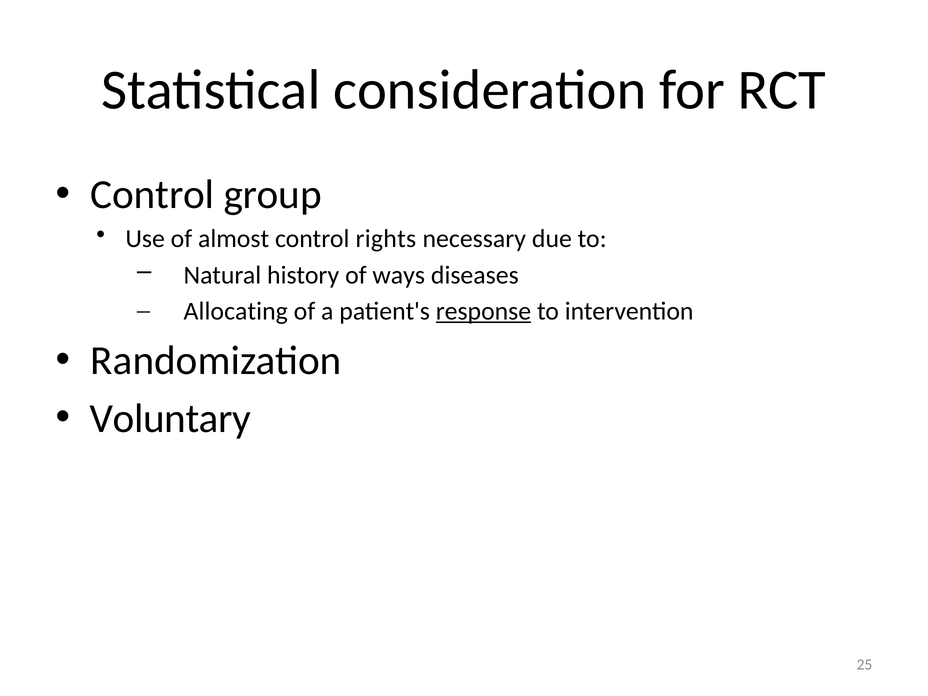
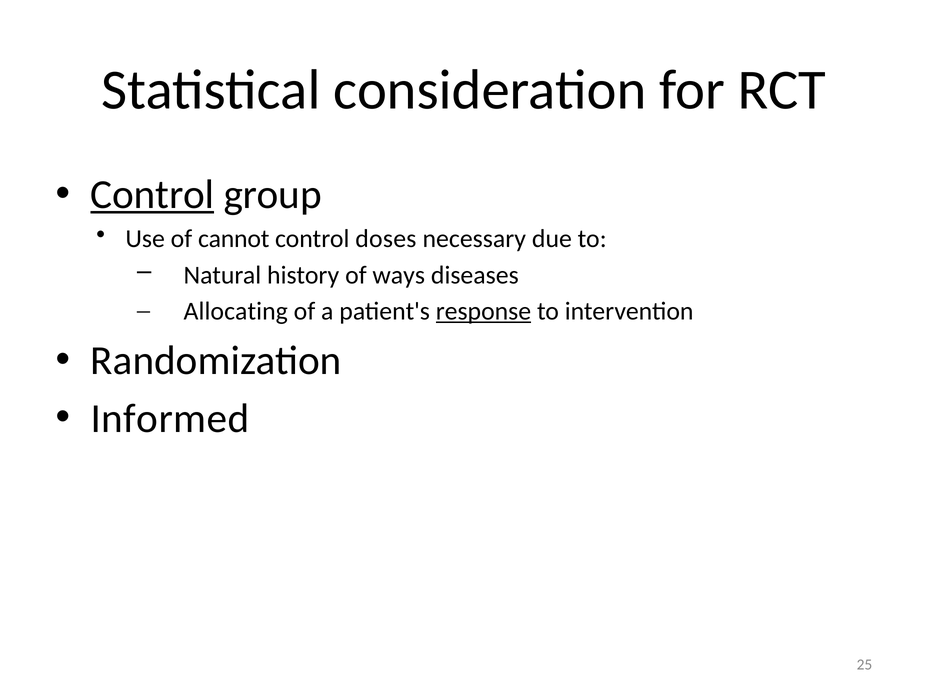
Control underline: none -> present (152, 195)
almost: almost -> cannot (234, 239)
rights: rights -> doses (386, 239)
Voluntary: Voluntary -> Informed (170, 418)
